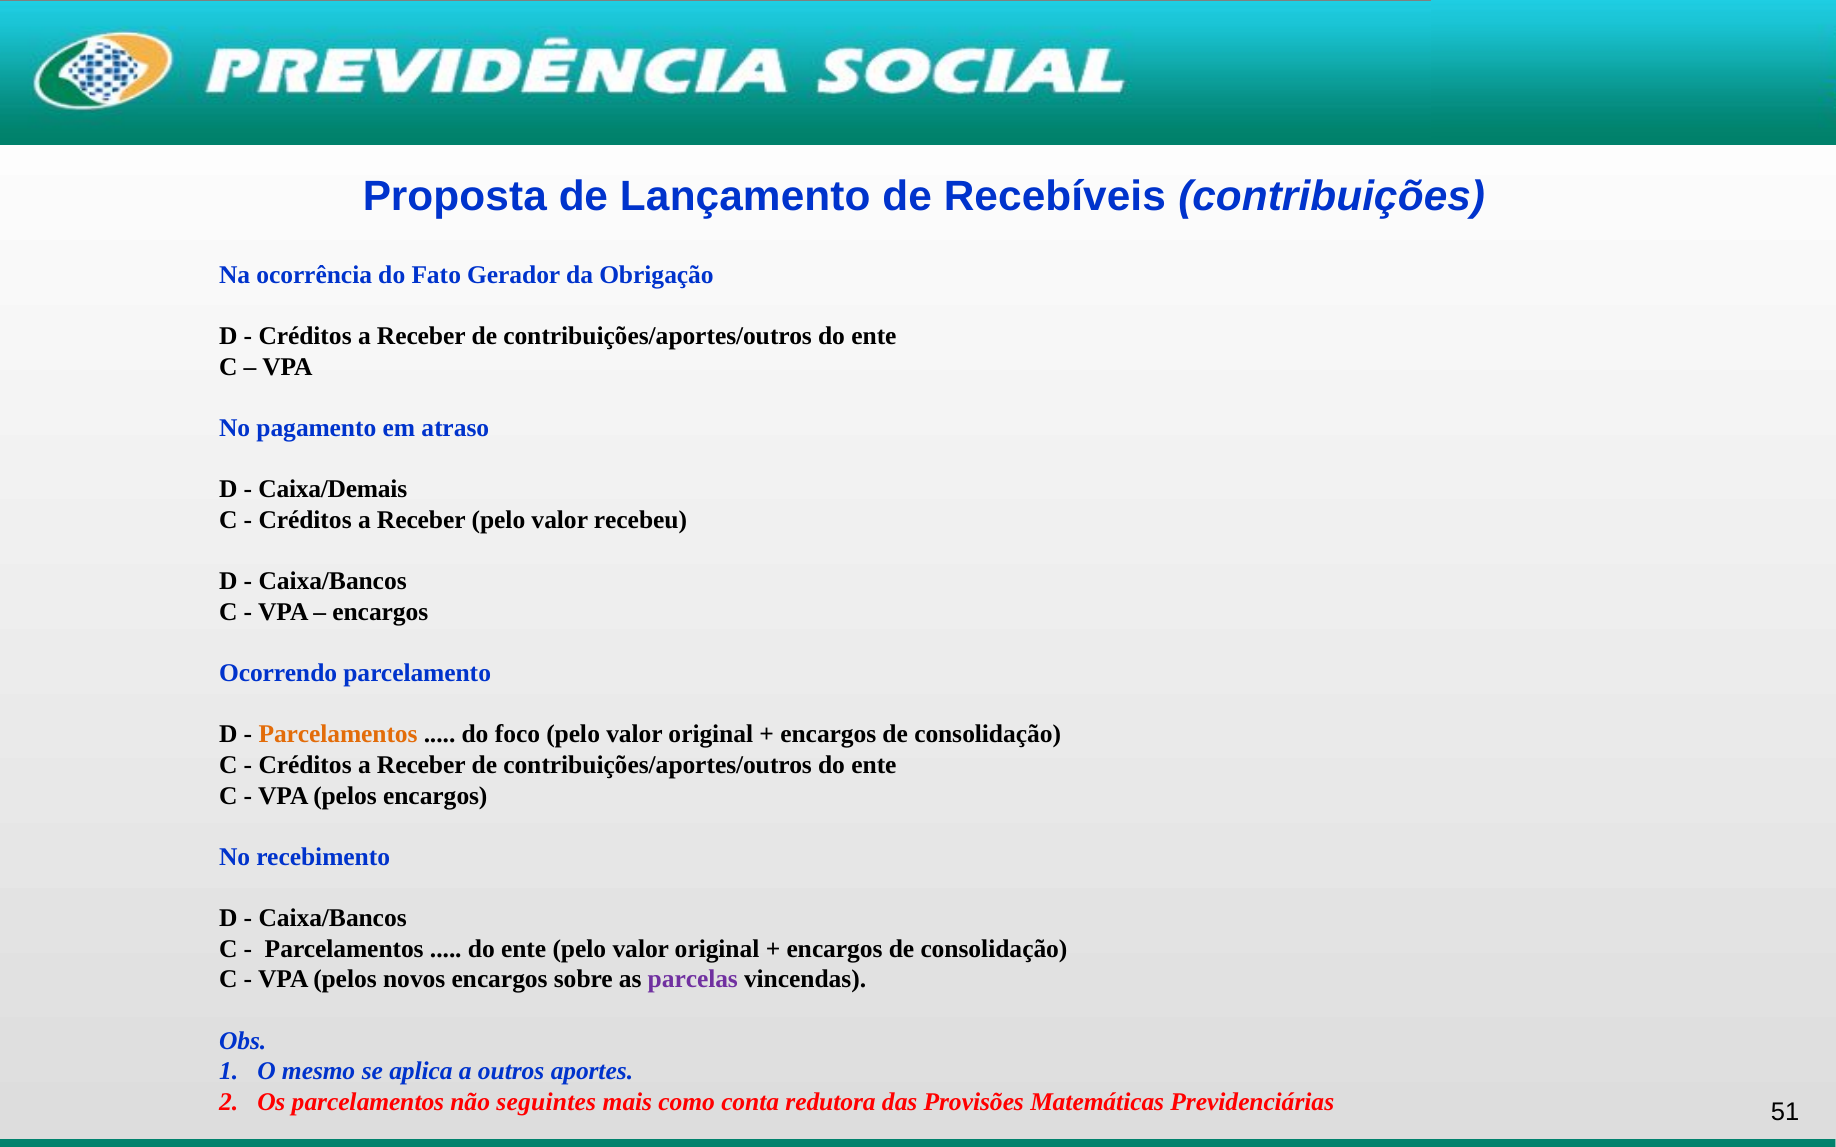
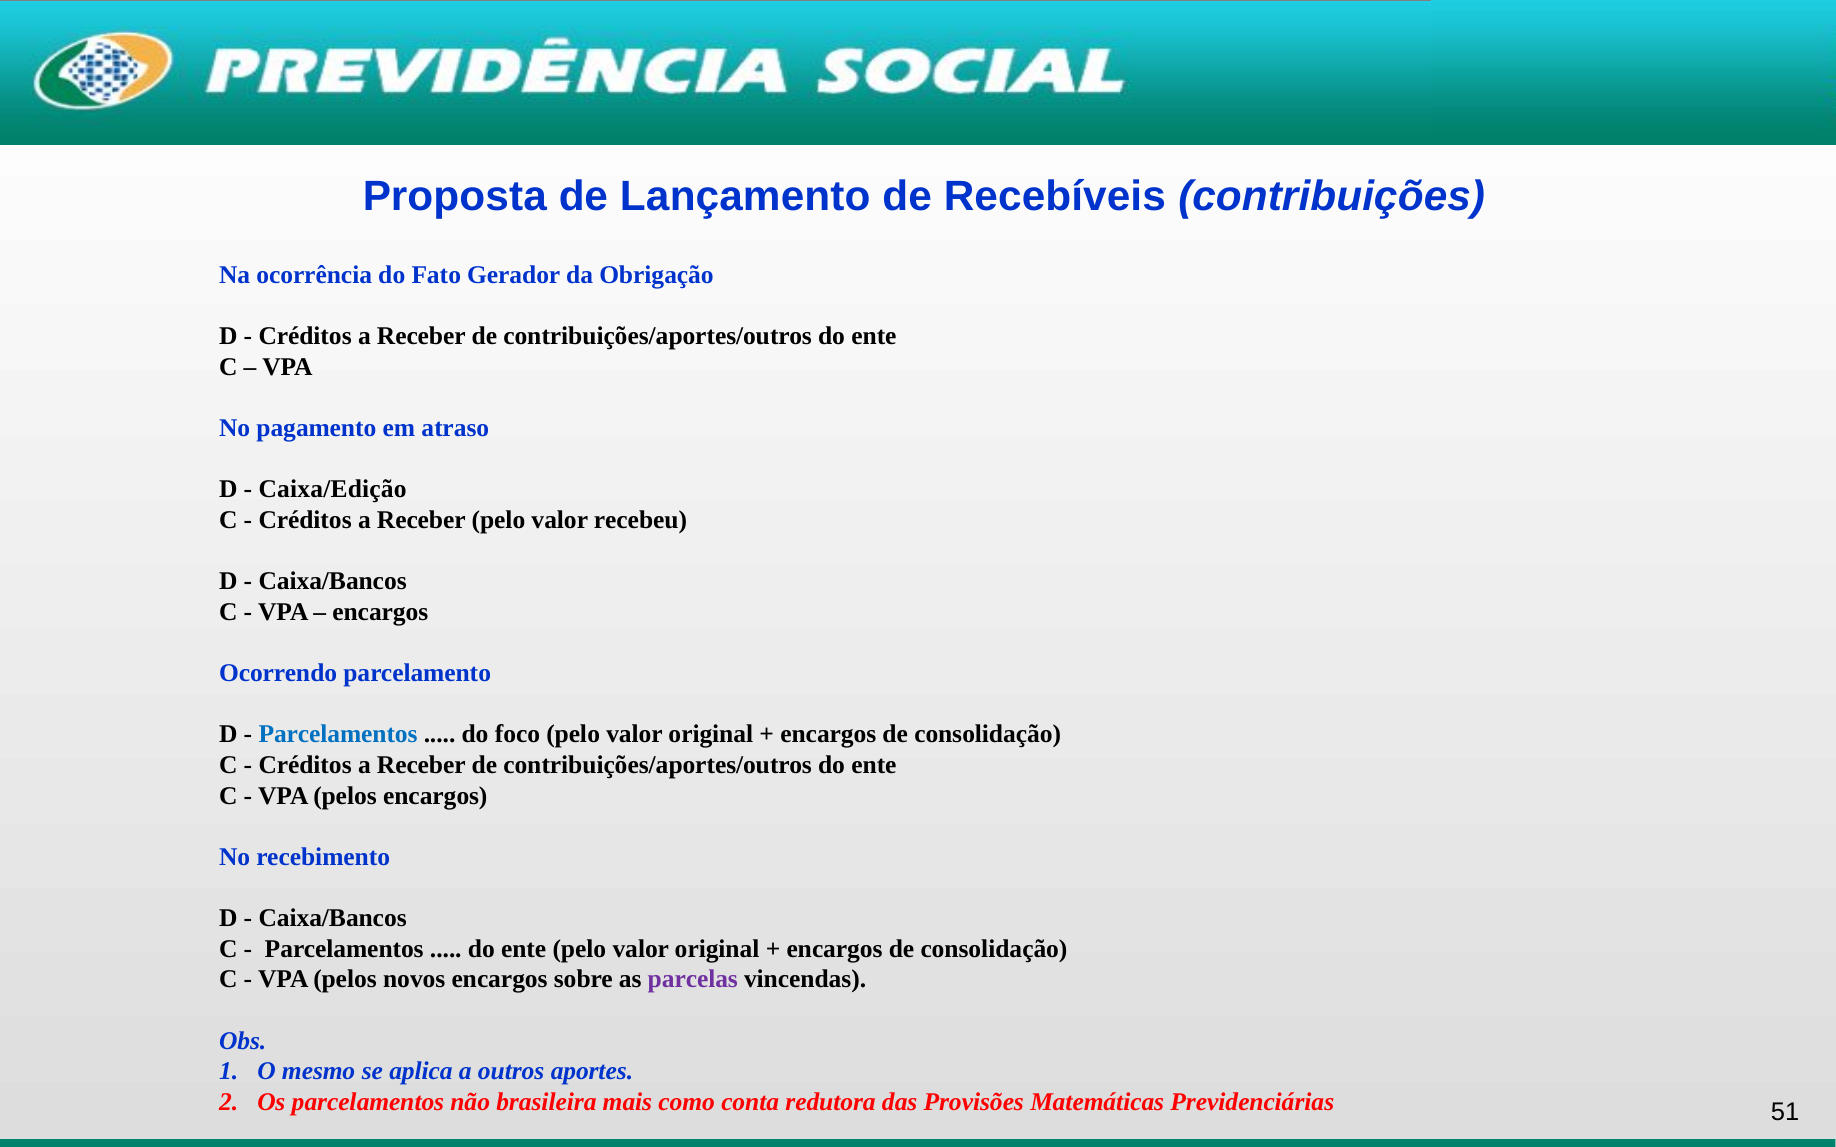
Caixa/Demais: Caixa/Demais -> Caixa/Edição (333, 489)
Parcelamentos colour: orange -> blue (338, 735)
seguintes: seguintes -> brasileira (546, 1102)
